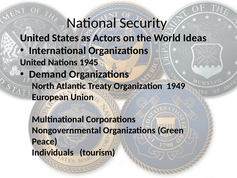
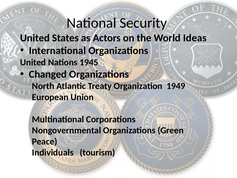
Demand: Demand -> Changed (48, 74)
